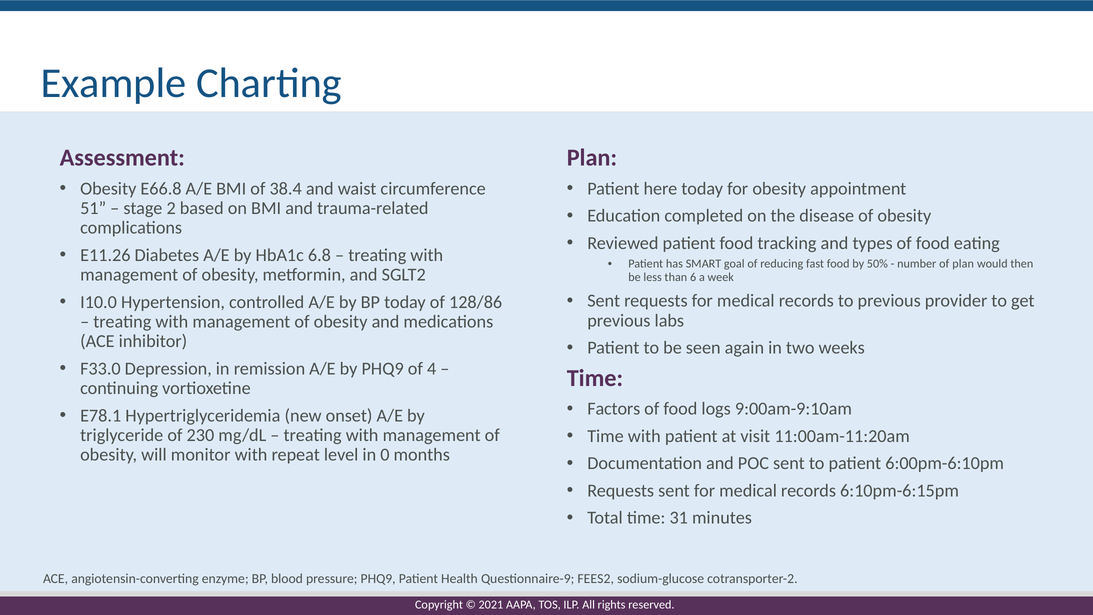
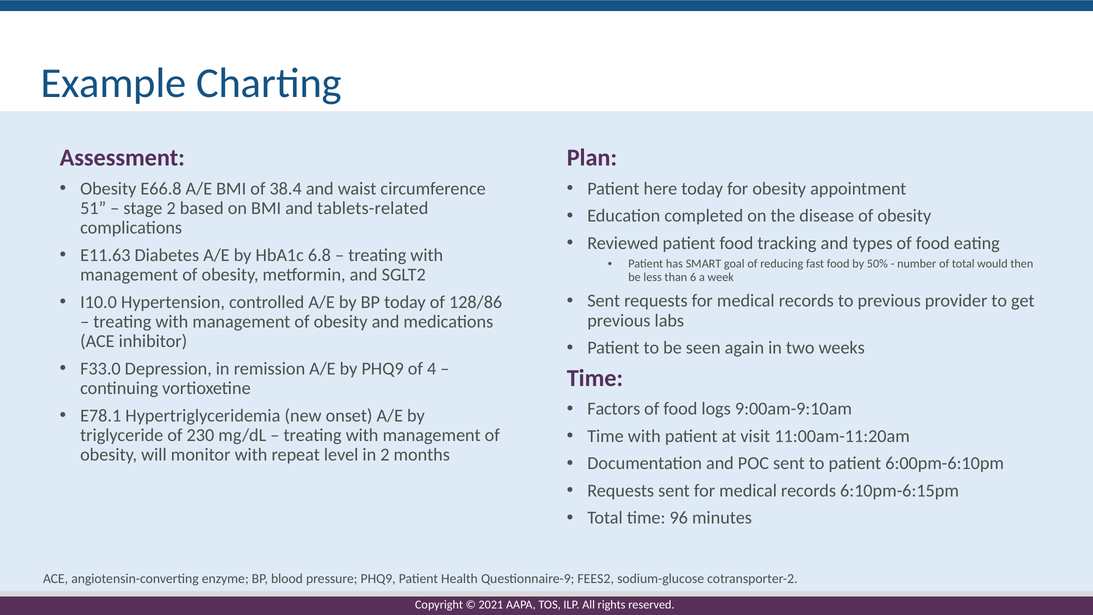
trauma-related: trauma-related -> tablets-related (373, 208)
E11.26: E11.26 -> E11.63 (105, 255)
of plan: plan -> total (963, 264)
in 0: 0 -> 2 (385, 455)
31: 31 -> 96 (679, 518)
